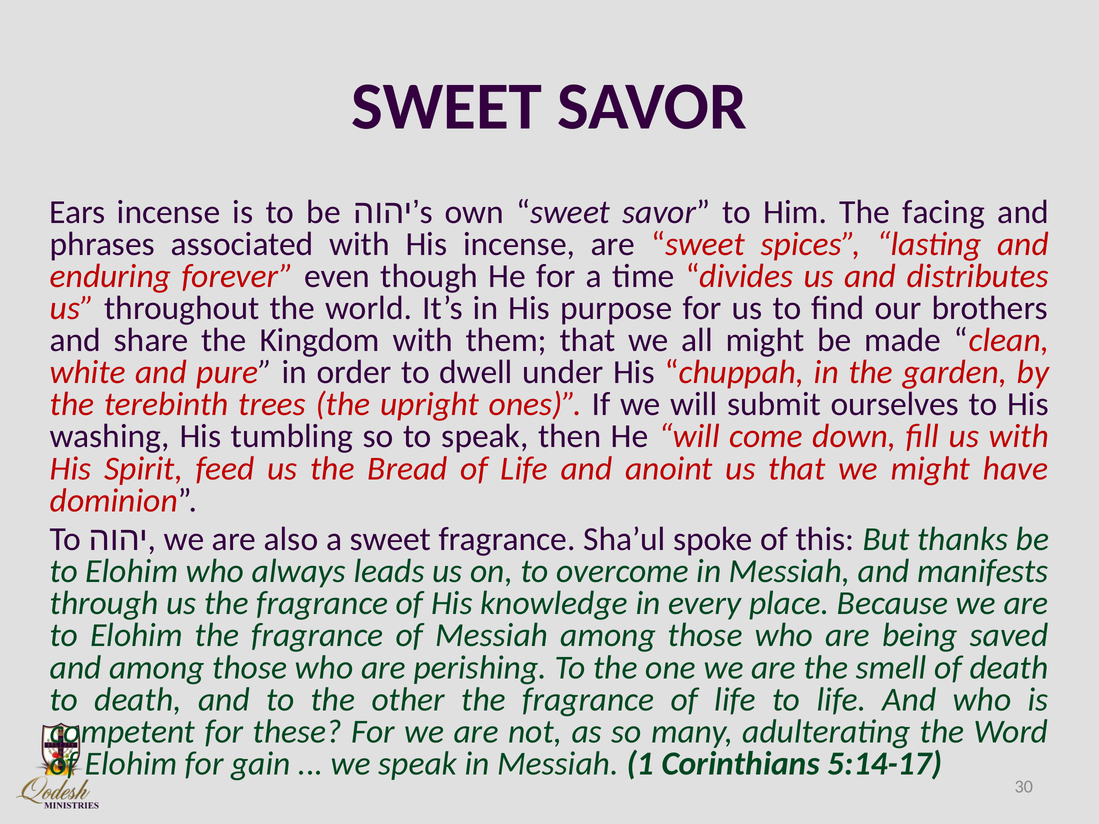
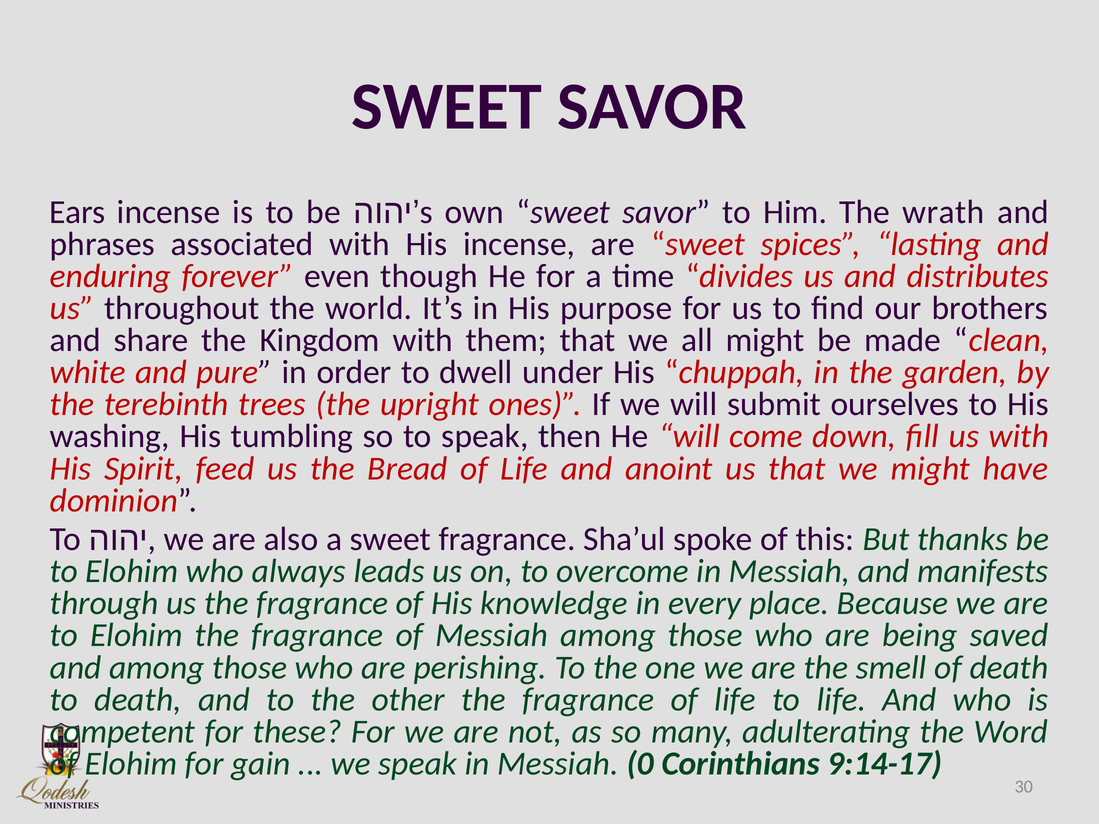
facing: facing -> wrath (943, 212)
1: 1 -> 0 (640, 764)
5:14-17: 5:14-17 -> 9:14-17 (885, 764)
